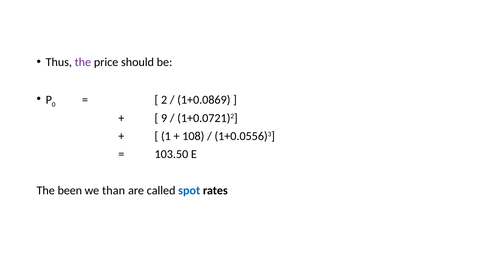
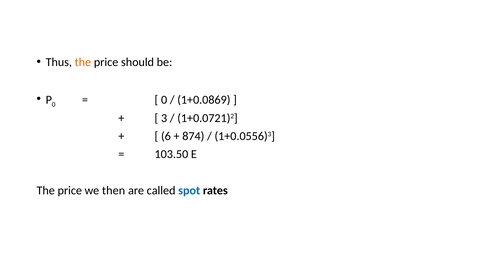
the colour: purple -> orange (83, 62)
2: 2 -> 0 (164, 100)
9: 9 -> 3 (164, 118)
1: 1 -> 6 (166, 136)
108: 108 -> 874 (193, 136)
been: been -> price (70, 191)
than: than -> then (114, 191)
